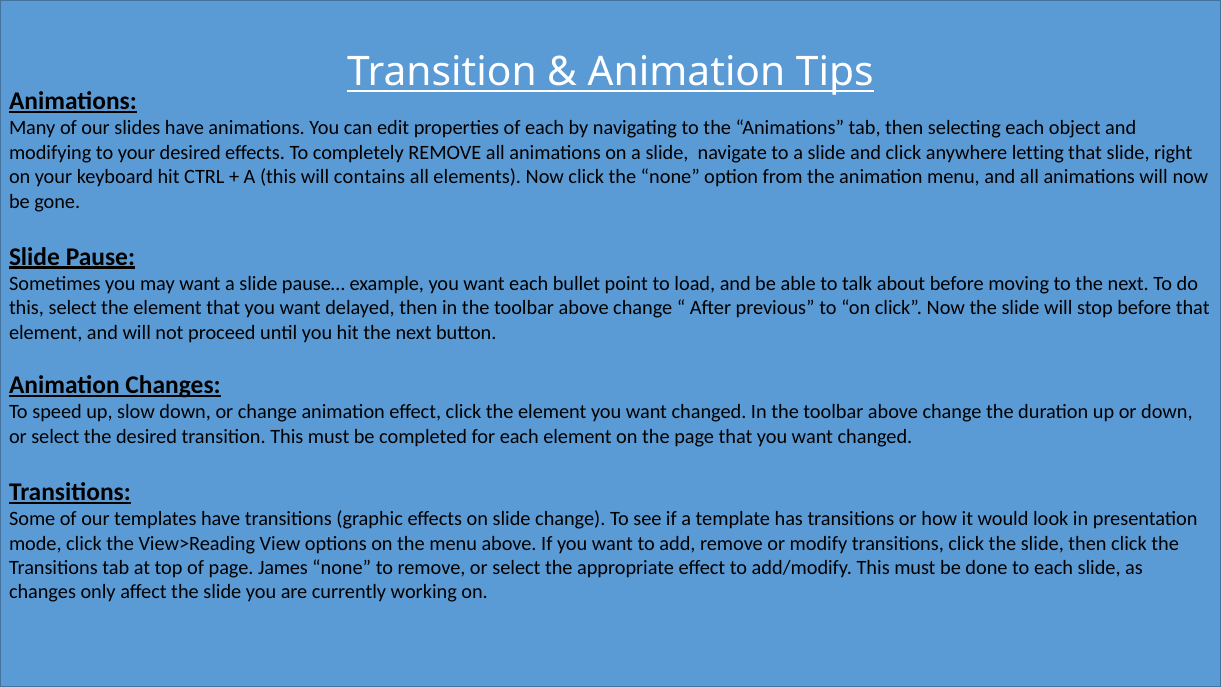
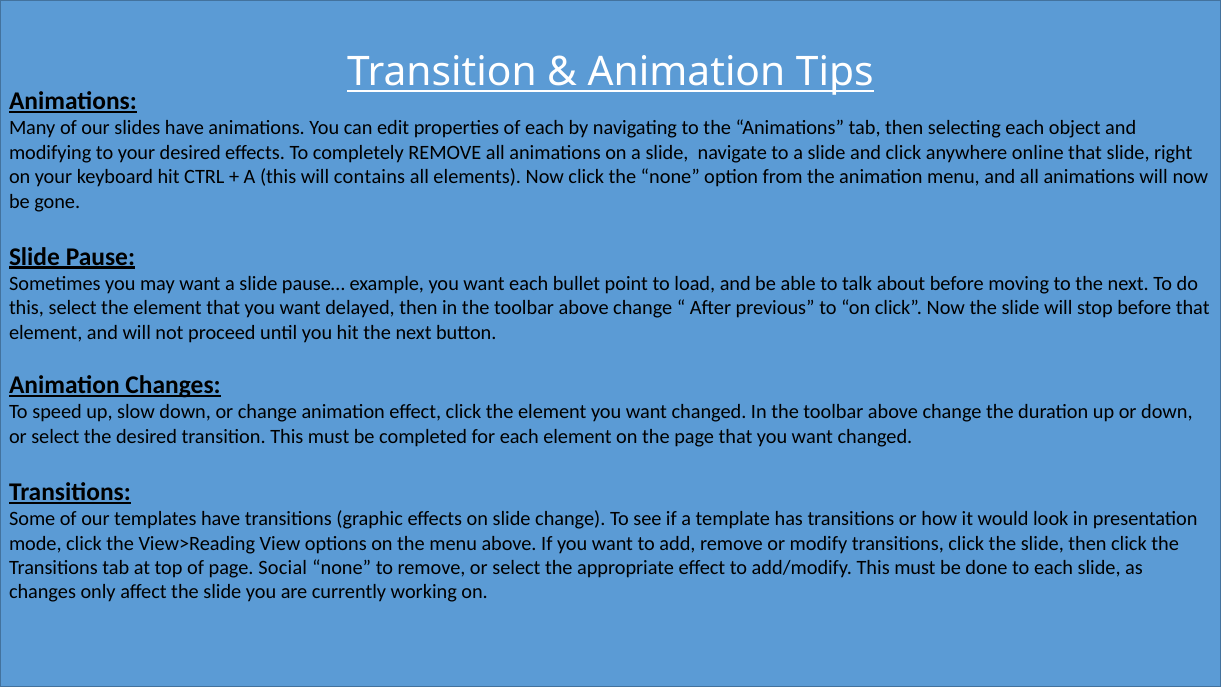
letting: letting -> online (1038, 153)
James: James -> Social (283, 568)
